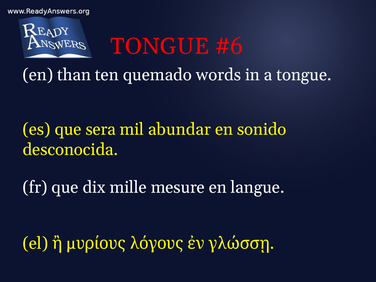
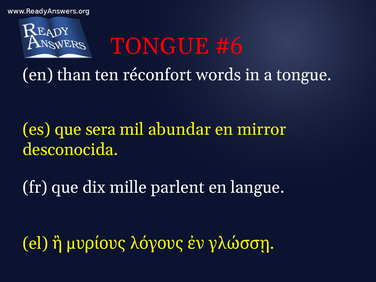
quemado: quemado -> réconfort (157, 75)
sonido: sonido -> mirror (262, 129)
mesure: mesure -> parlent (178, 187)
